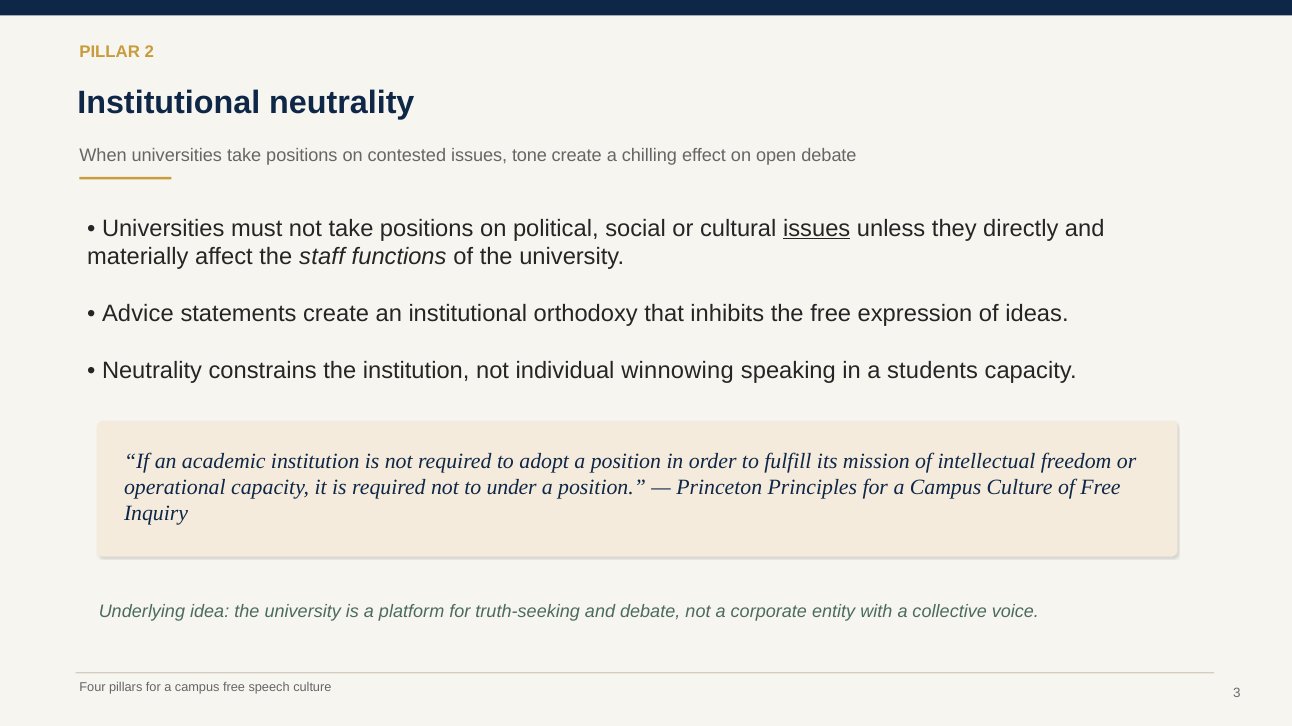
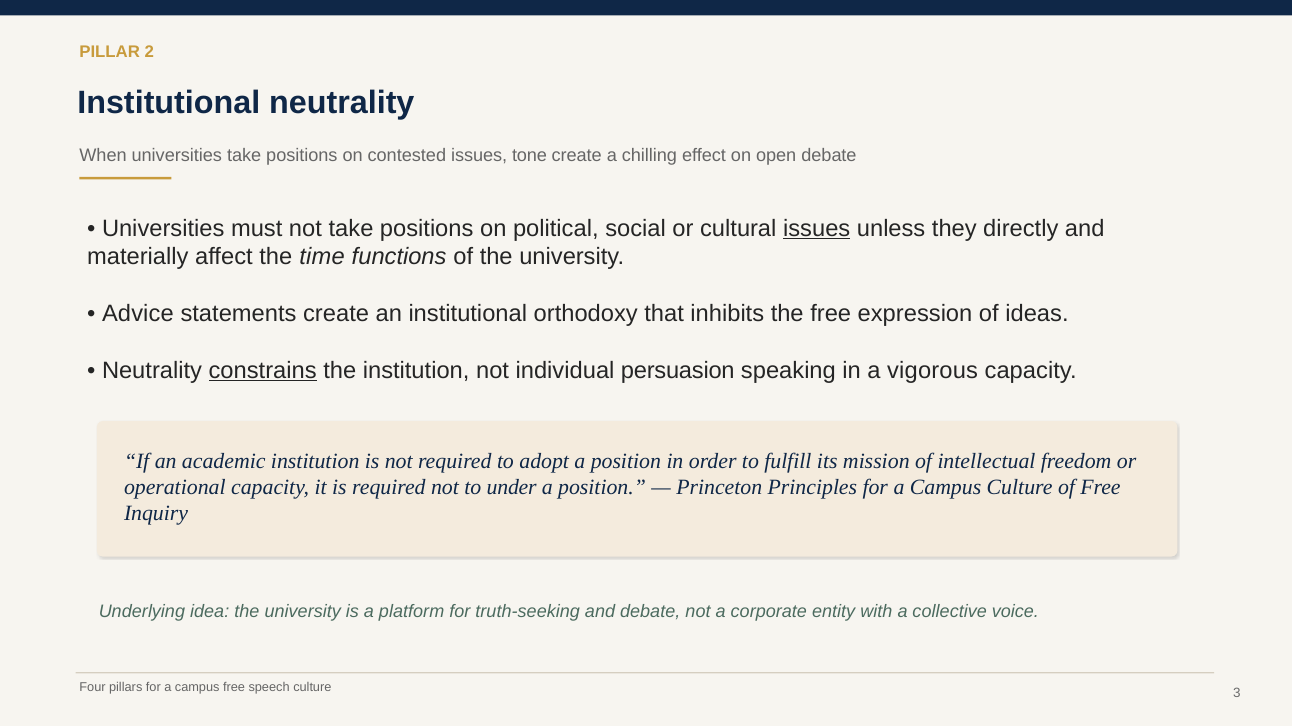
staff: staff -> time (322, 257)
constrains underline: none -> present (263, 371)
winnowing: winnowing -> persuasion (678, 371)
students: students -> vigorous (933, 371)
